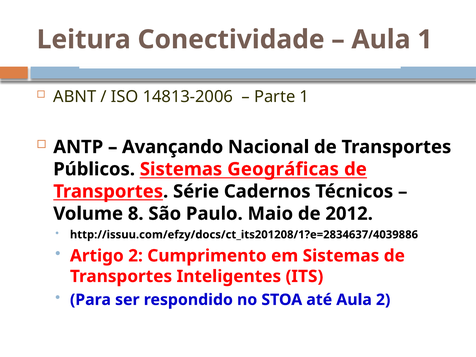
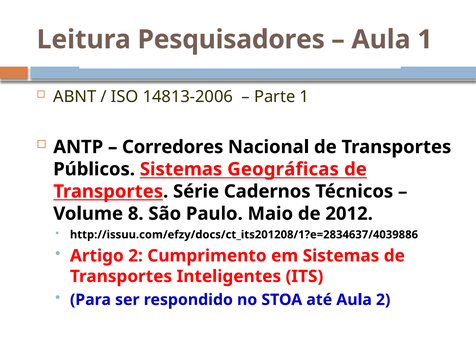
Conectividade: Conectividade -> Pesquisadores (231, 40)
Avançando: Avançando -> Corredores (173, 147)
